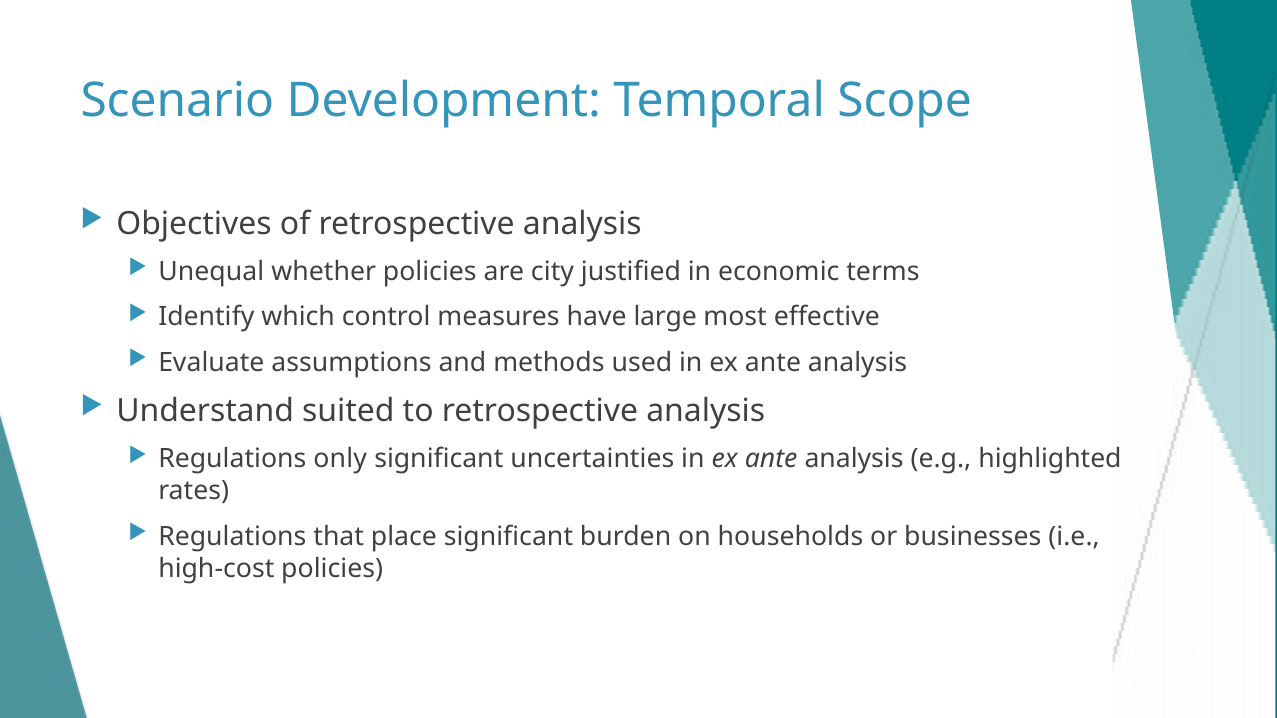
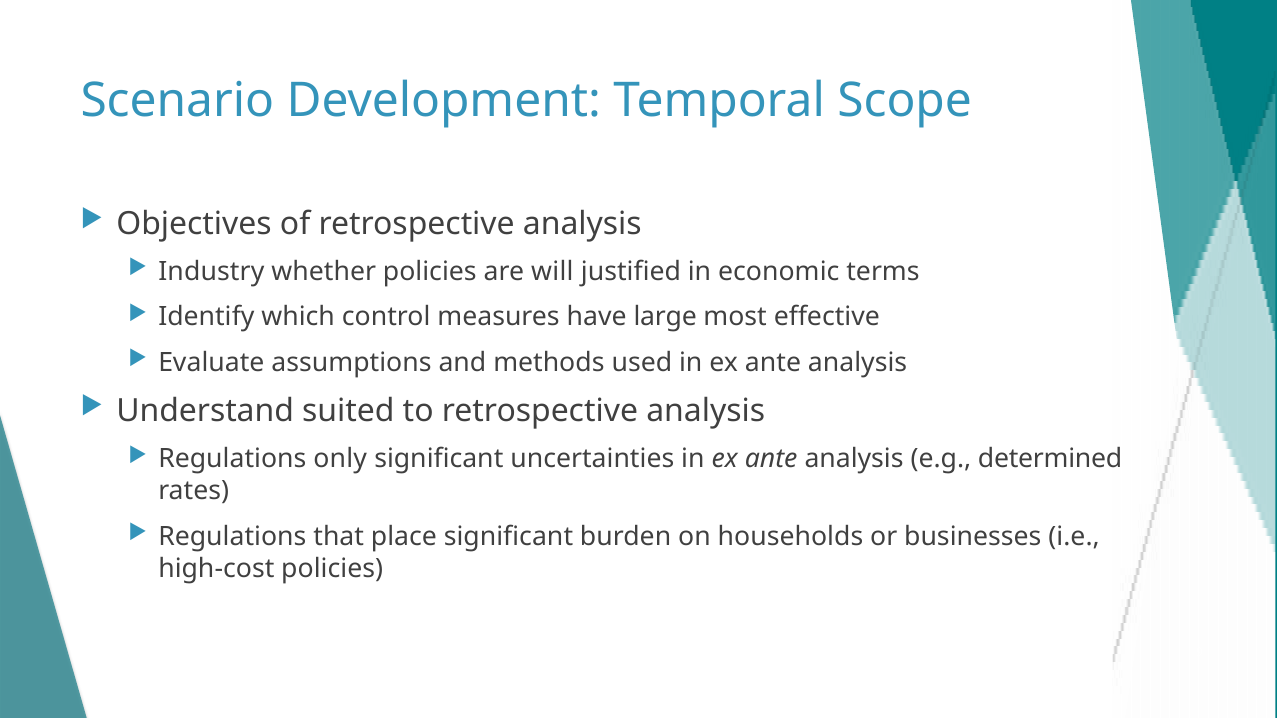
Unequal: Unequal -> Industry (211, 272)
city: city -> will (552, 272)
highlighted: highlighted -> determined (1050, 459)
